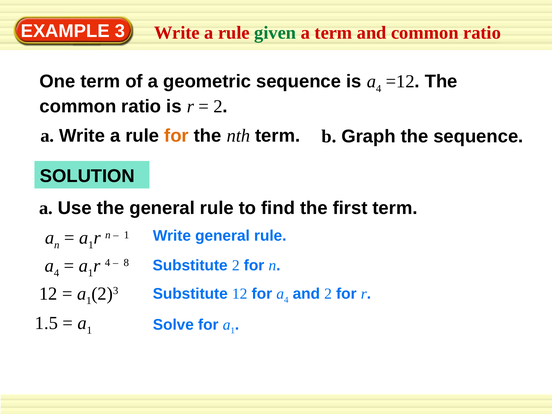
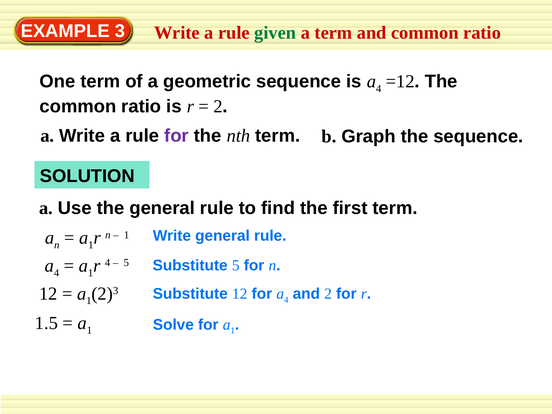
for colour: orange -> purple (176, 136)
8: 8 -> 5 (126, 263)
Substitute 2: 2 -> 5 (236, 266)
